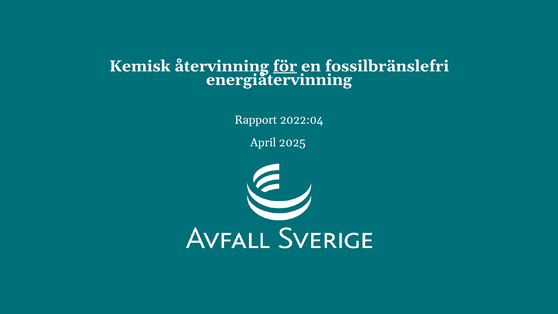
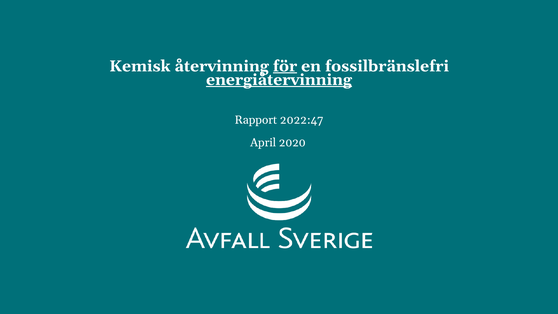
energiåtervinning underline: none -> present (279, 80)
2022:04: 2022:04 -> 2022:47 (302, 120)
2025: 2025 -> 2020 (292, 143)
